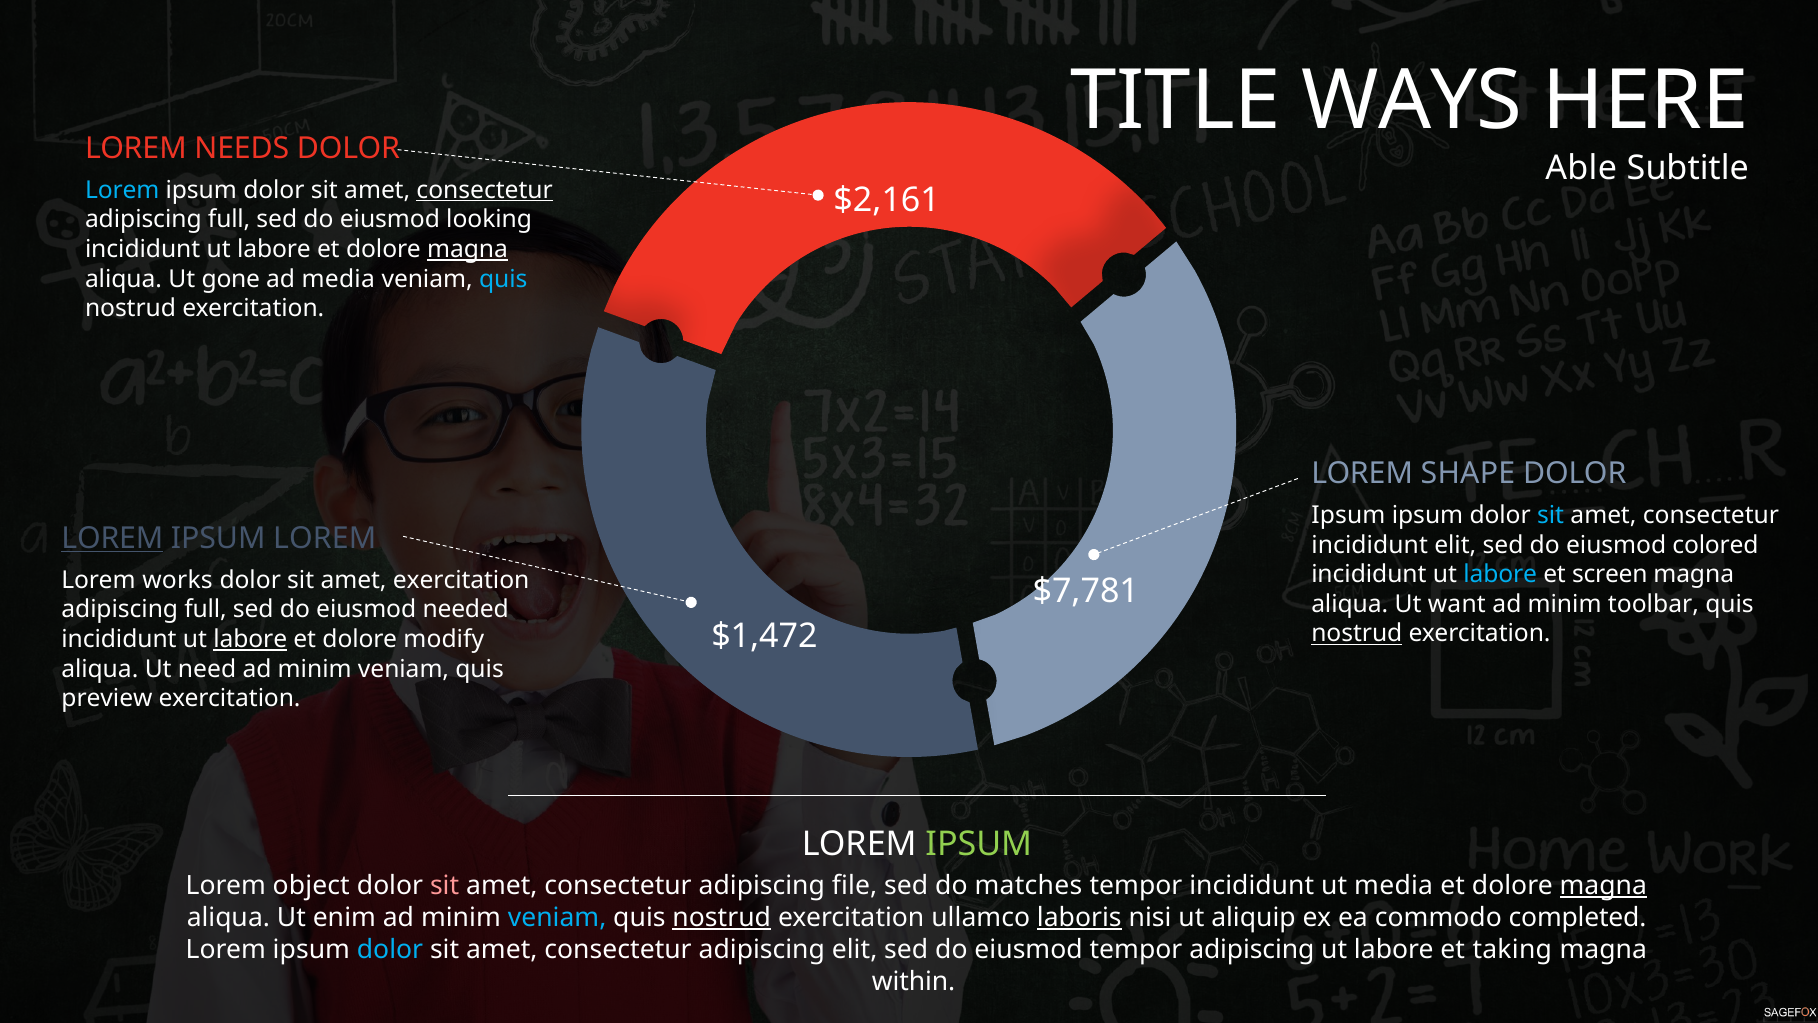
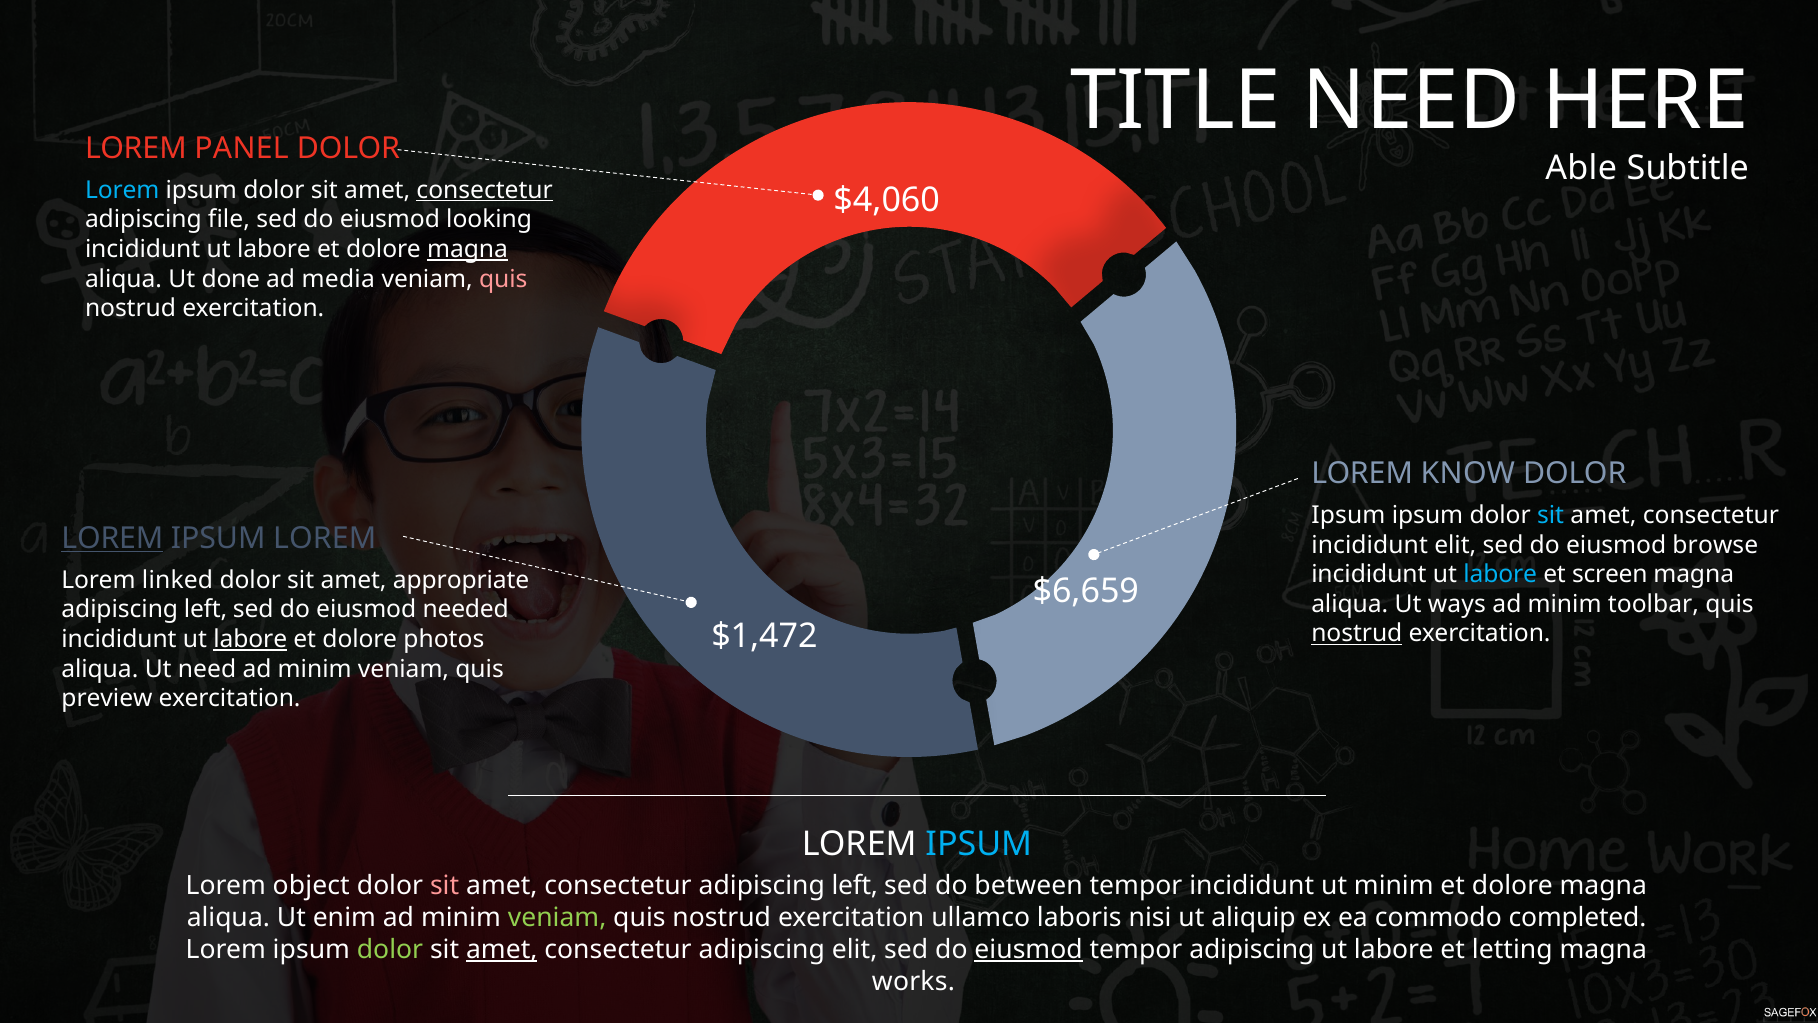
TITLE WAYS: WAYS -> NEED (1412, 101)
NEEDS: NEEDS -> PANEL (242, 148)
$2,161: $2,161 -> $4,060 (887, 200)
full: full -> file (229, 220)
gone: gone -> done (231, 279)
quis colour: light blue -> pink (503, 279)
SHAPE: SHAPE -> KNOW (1468, 474)
colored: colored -> browse (1715, 545)
works: works -> linked (178, 580)
amet exercitation: exercitation -> appropriate (461, 580)
$7,781: $7,781 -> $6,659 (1086, 591)
want: want -> ways (1457, 604)
full: full -> left (206, 610)
modify: modify -> photos (444, 639)
IPSUM colour: light green -> light blue (979, 844)
consectetur adipiscing file: file -> left (855, 886)
matches: matches -> between (1029, 886)
ut media: media -> minim (1394, 886)
magna underline: present -> none (1603, 886)
veniam colour: light blue -> light green (557, 917)
nostrud underline: present -> none (722, 917)
laboris underline: present -> none (1079, 917)
dolor colour: light blue -> light green (390, 949)
amet underline: none -> present (502, 949)
eiusmod underline: none -> present (1029, 949)
taking: taking -> letting (1512, 949)
within: within -> works (913, 981)
